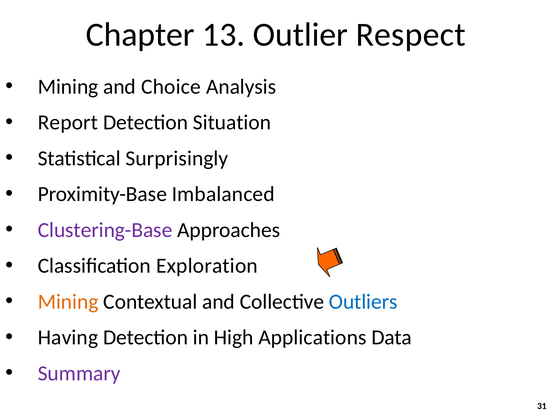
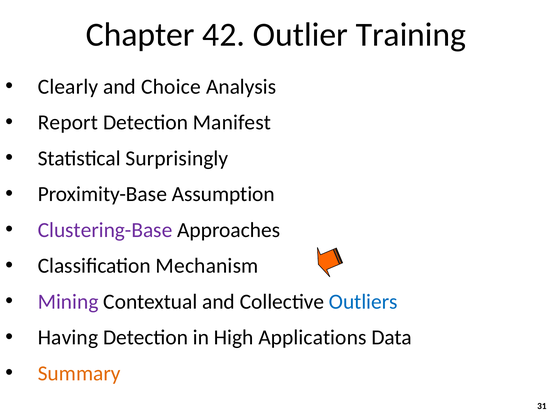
13: 13 -> 42 (224, 35)
Respect: Respect -> Training (411, 35)
Mining: Mining -> Clearly (68, 87)
Situation: Situation -> Manifest (232, 123)
Imbalanced: Imbalanced -> Assumption (223, 194)
Exploration: Exploration -> Mechanism (207, 266)
Mining colour: orange -> purple (68, 302)
Summary colour: purple -> orange (79, 373)
